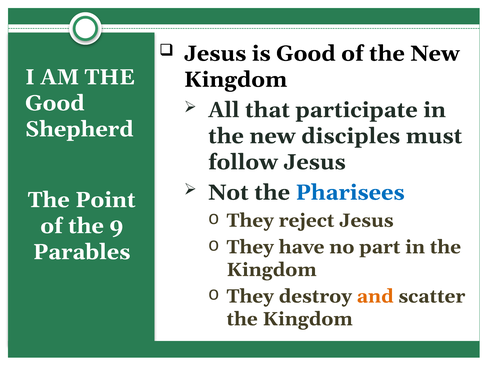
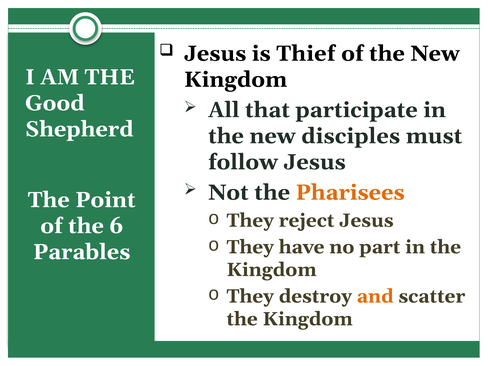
is Good: Good -> Thief (306, 54)
Pharisees colour: blue -> orange (350, 192)
9: 9 -> 6 (116, 226)
